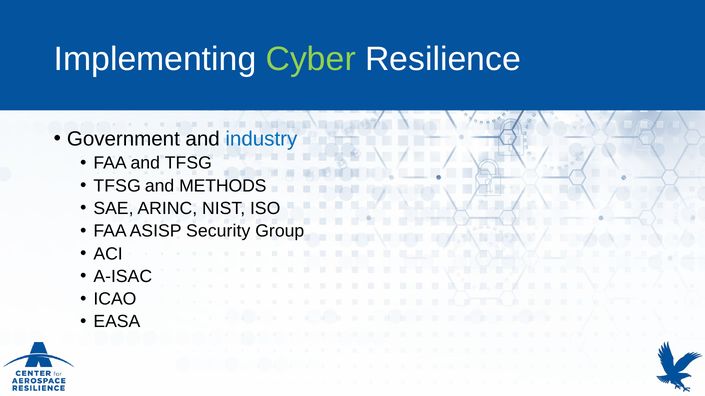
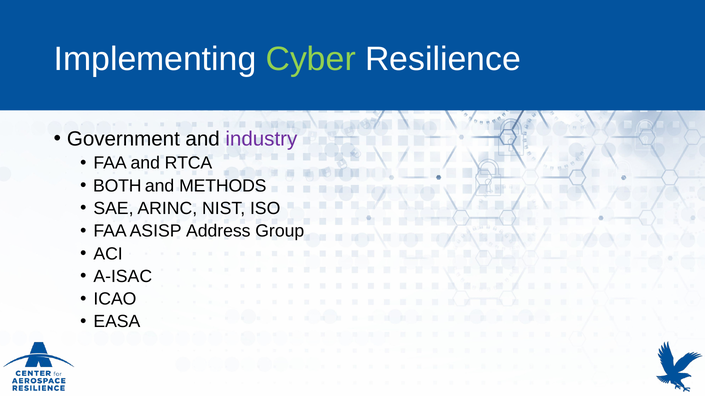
industry colour: blue -> purple (261, 139)
and TFSG: TFSG -> RTCA (188, 163)
TFSG: TFSG -> BOTH (117, 186)
Security: Security -> Address (218, 231)
